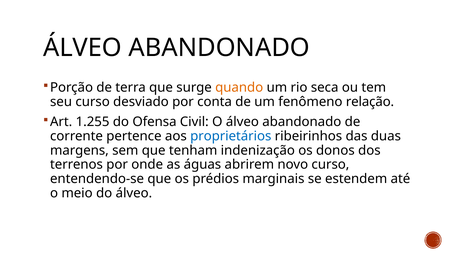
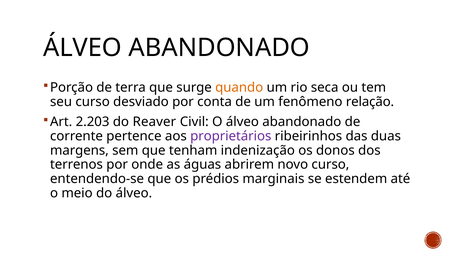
1.255: 1.255 -> 2.203 (93, 122)
Ofensa: Ofensa -> Reaver (154, 122)
proprietários colour: blue -> purple (231, 136)
